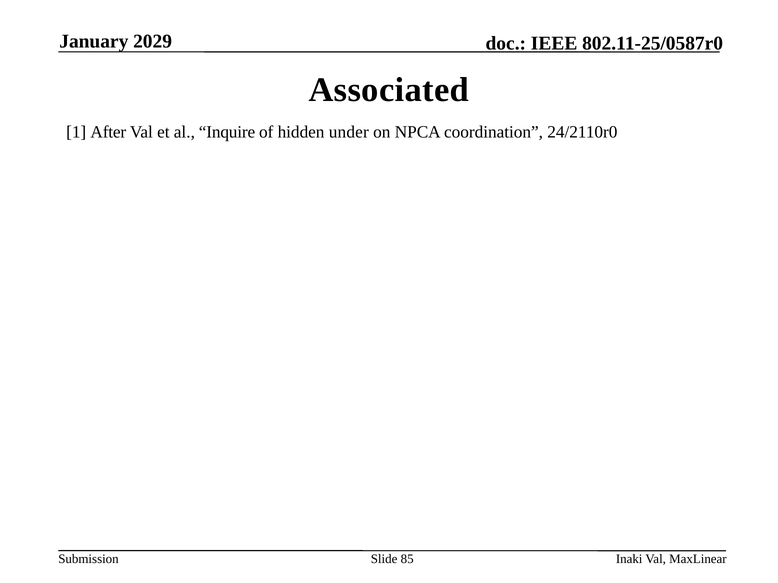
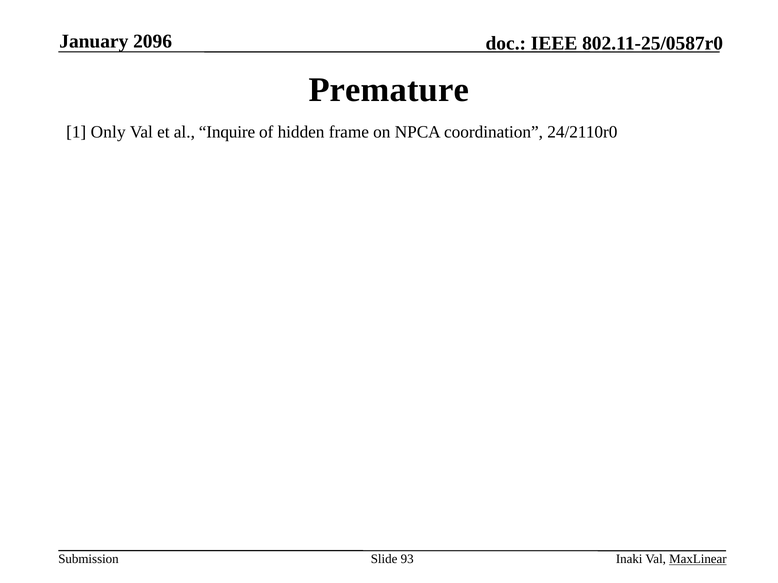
2029: 2029 -> 2096 (153, 42)
Associated: Associated -> Premature (389, 90)
After: After -> Only (108, 132)
under: under -> frame (349, 132)
85: 85 -> 93 (407, 560)
MaxLinear underline: none -> present (698, 560)
